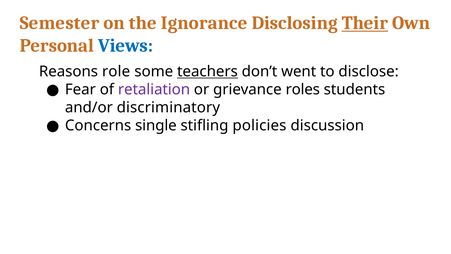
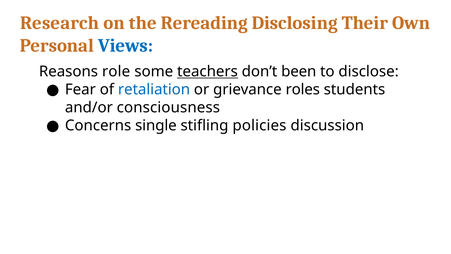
Semester: Semester -> Research (60, 23)
Ignorance: Ignorance -> Rereading (204, 23)
Their underline: present -> none (365, 23)
went: went -> been (299, 71)
retaliation colour: purple -> blue (154, 89)
discriminatory: discriminatory -> consciousness (168, 108)
